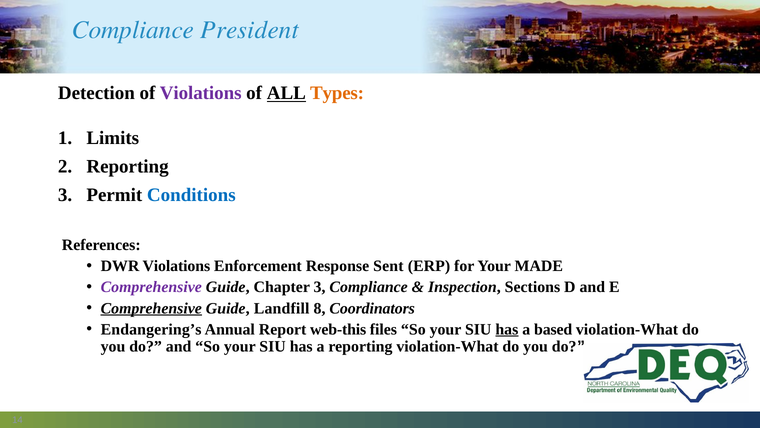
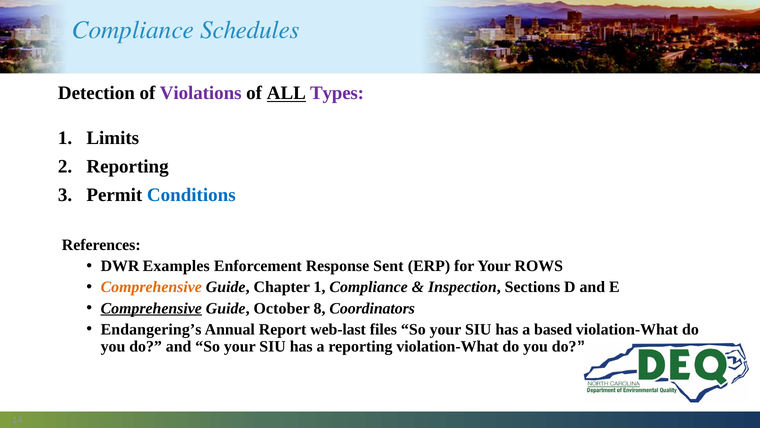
President: President -> Schedules (250, 30)
Types colour: orange -> purple (337, 93)
DWR Violations: Violations -> Examples (176, 266)
MADE: MADE -> ROWS (539, 266)
Comprehensive colour: purple -> orange (151, 287)
Chapter 3: 3 -> 1 (320, 287)
Landfill: Landfill -> October (282, 308)
web-this: web-this -> web-last (338, 329)
has underline: present -> none (507, 329)
